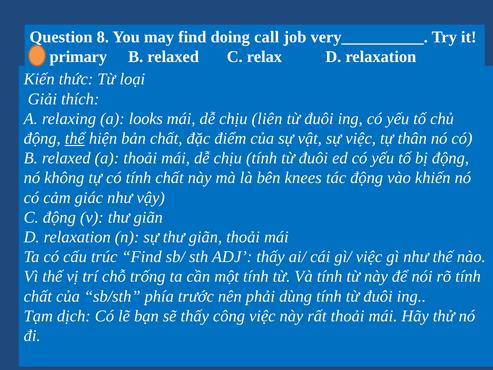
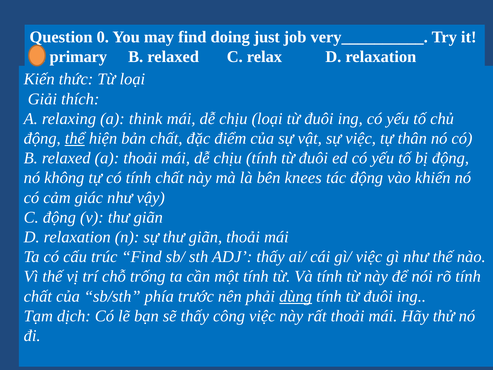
8: 8 -> 0 (103, 37)
call: call -> just (267, 37)
looks: looks -> think (146, 119)
chịu liên: liên -> loại (267, 119)
dùng underline: none -> present (296, 296)
